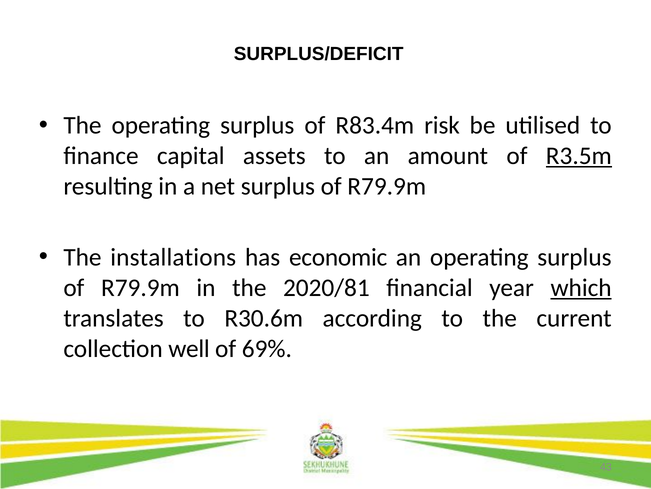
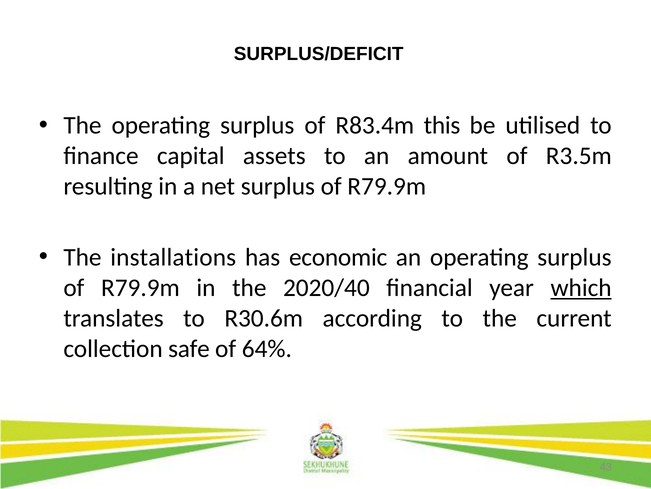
risk: risk -> this (442, 125)
R3.5m underline: present -> none (579, 156)
2020/81: 2020/81 -> 2020/40 (326, 287)
well: well -> safe (189, 348)
69%: 69% -> 64% (267, 348)
